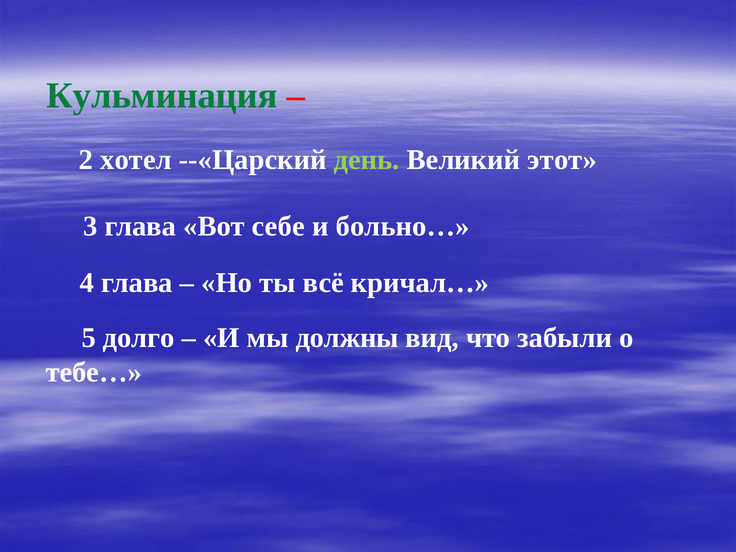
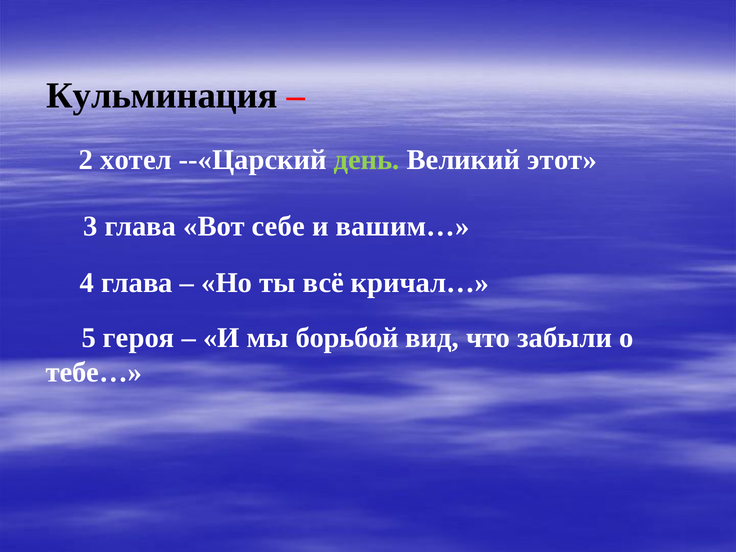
Кульминация colour: green -> black (162, 96)
больно…: больно… -> вашим… (403, 226)
долго: долго -> героя (139, 338)
должны: должны -> борьбой (347, 338)
